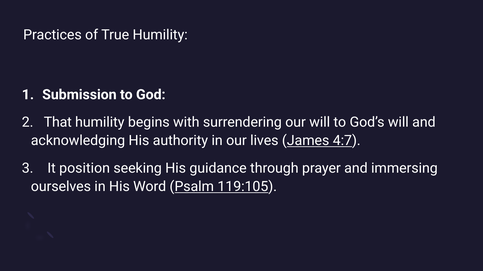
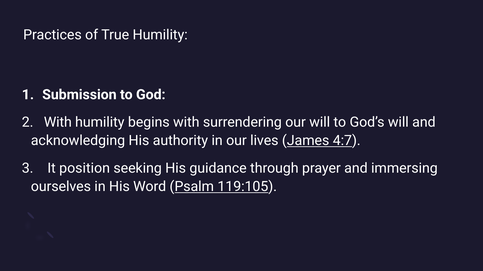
That: That -> With (58, 122)
